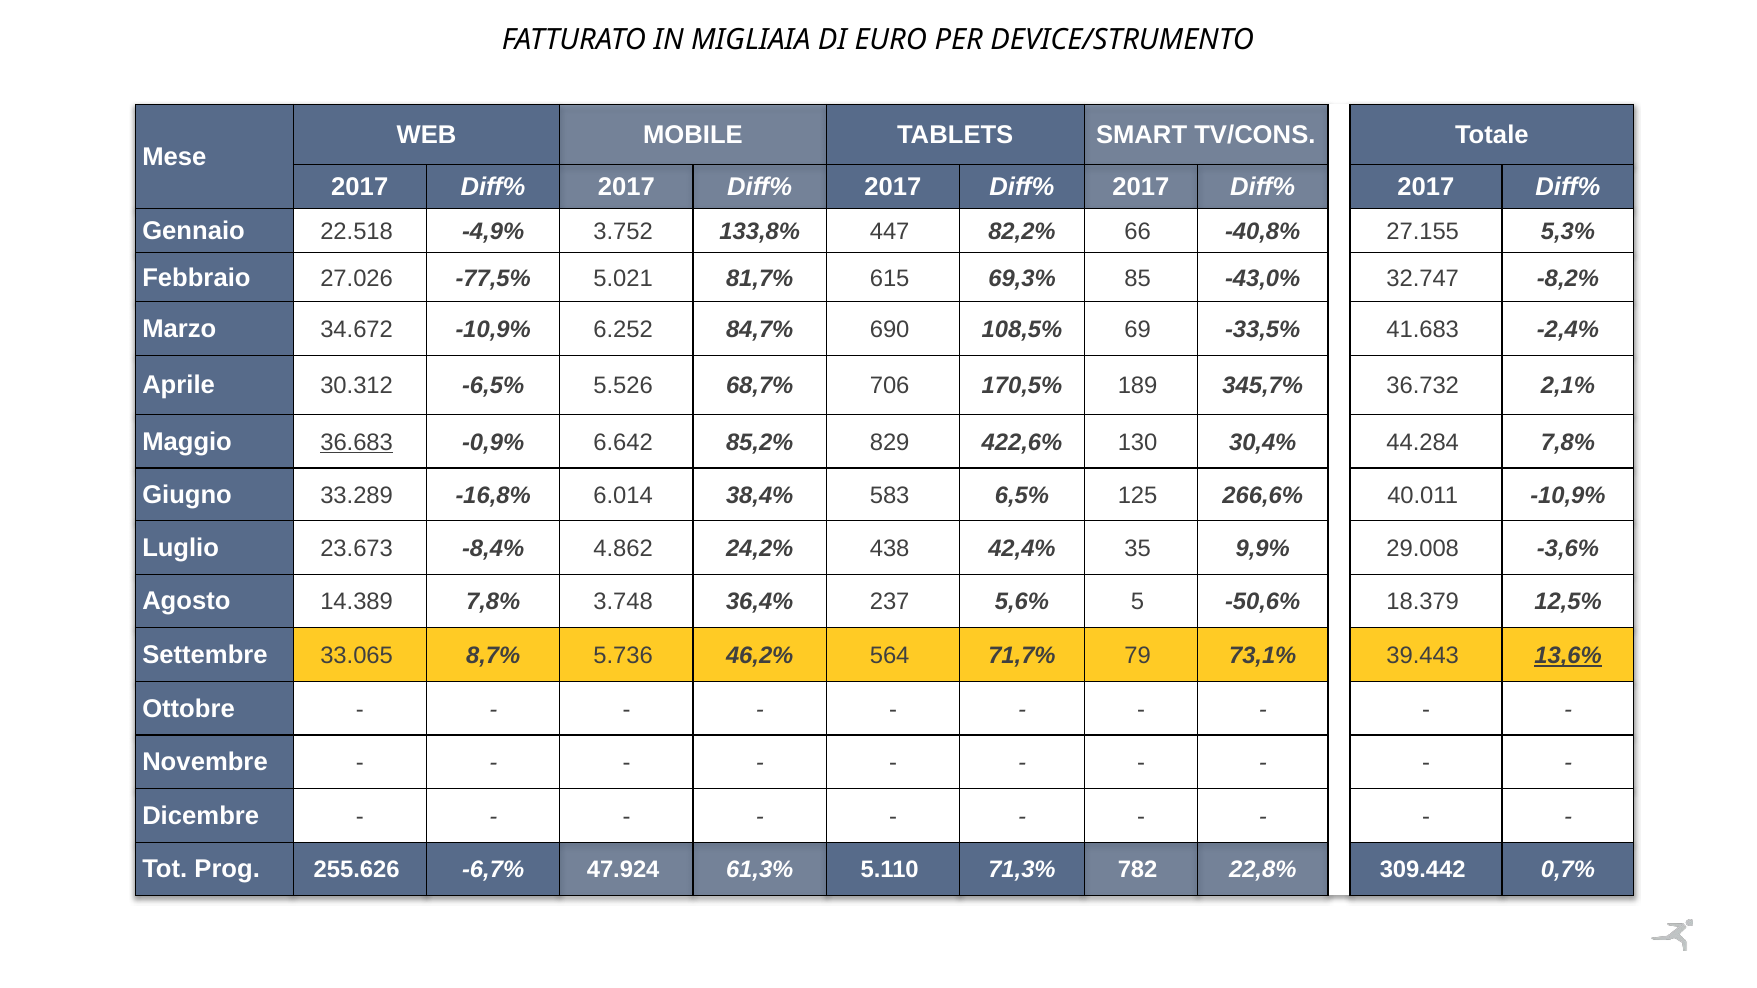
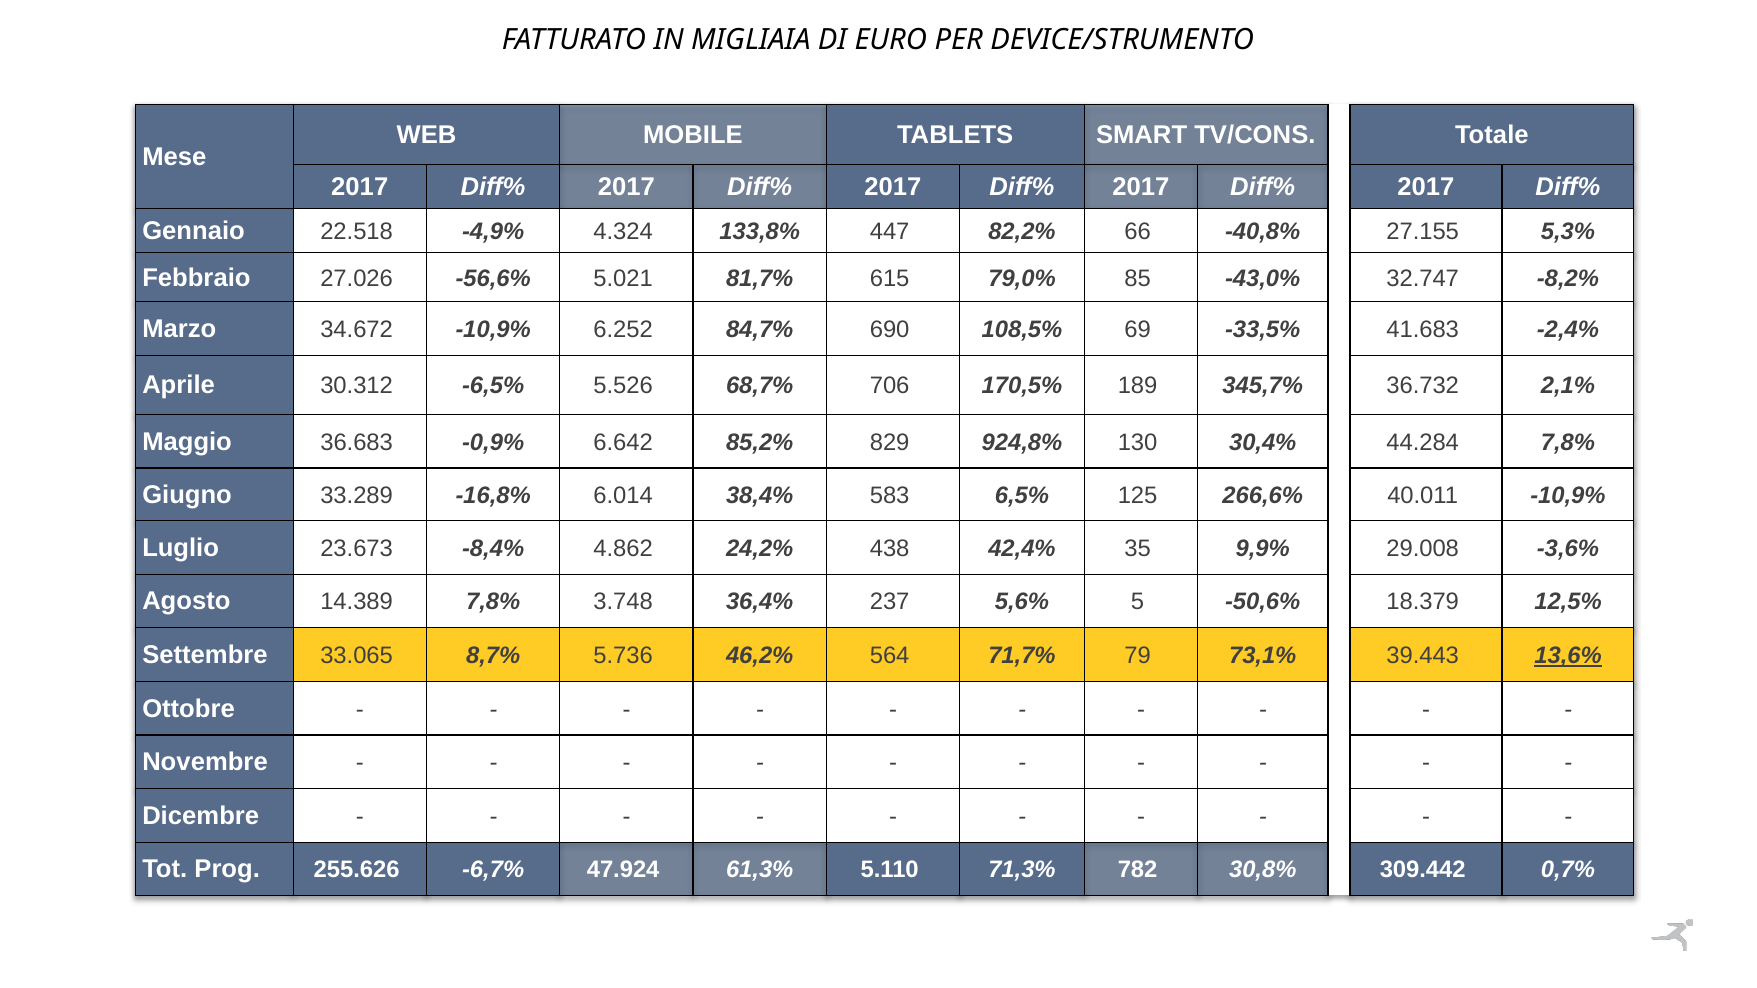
3.752: 3.752 -> 4.324 (623, 232)
-77,5%: -77,5% -> -56,6% (493, 278)
69,3%: 69,3% -> 79,0% (1022, 278)
36.683 underline: present -> none (357, 442)
422,6%: 422,6% -> 924,8% (1022, 442)
22,8%: 22,8% -> 30,8% (1263, 870)
